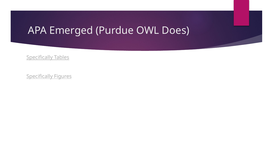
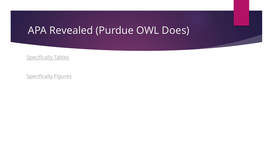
Emerged: Emerged -> Revealed (71, 30)
